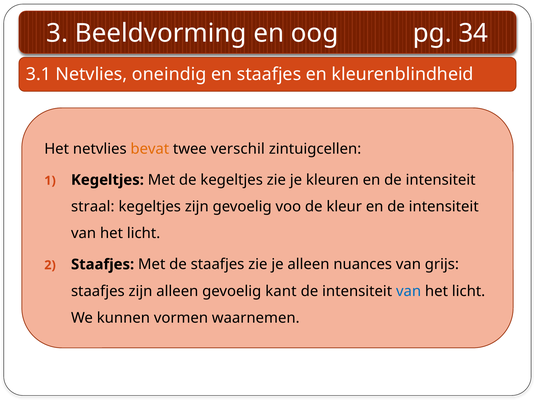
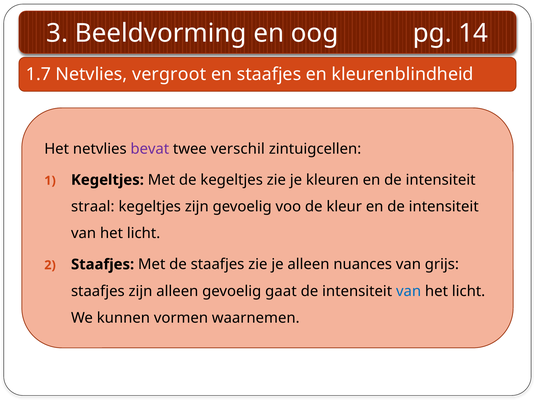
34: 34 -> 14 (473, 33)
3.1: 3.1 -> 1.7 (38, 74)
oneindig: oneindig -> vergroot (169, 74)
bevat colour: orange -> purple (150, 149)
kant: kant -> gaat (281, 291)
